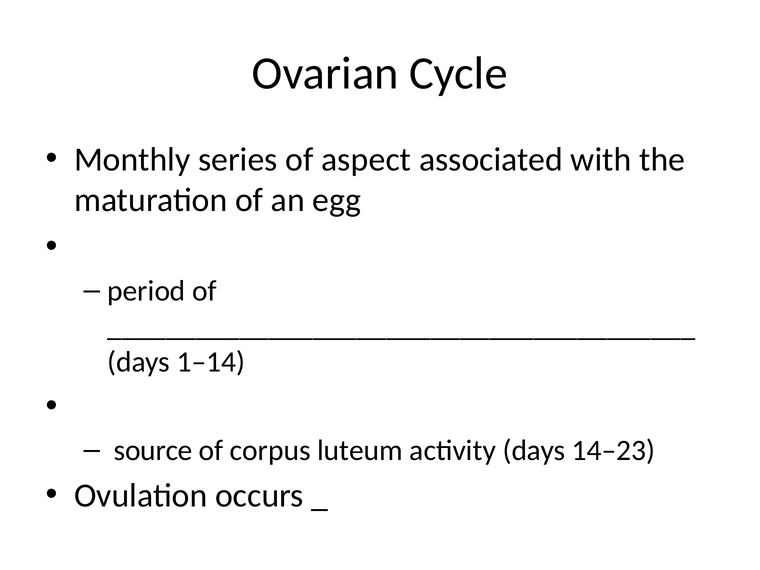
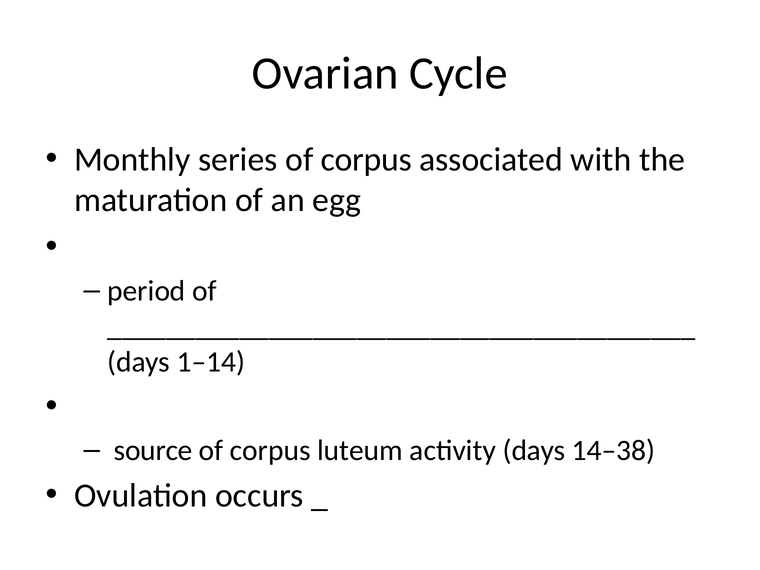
series of aspect: aspect -> corpus (366, 159)
14–23: 14–23 -> 14–38 (614, 450)
